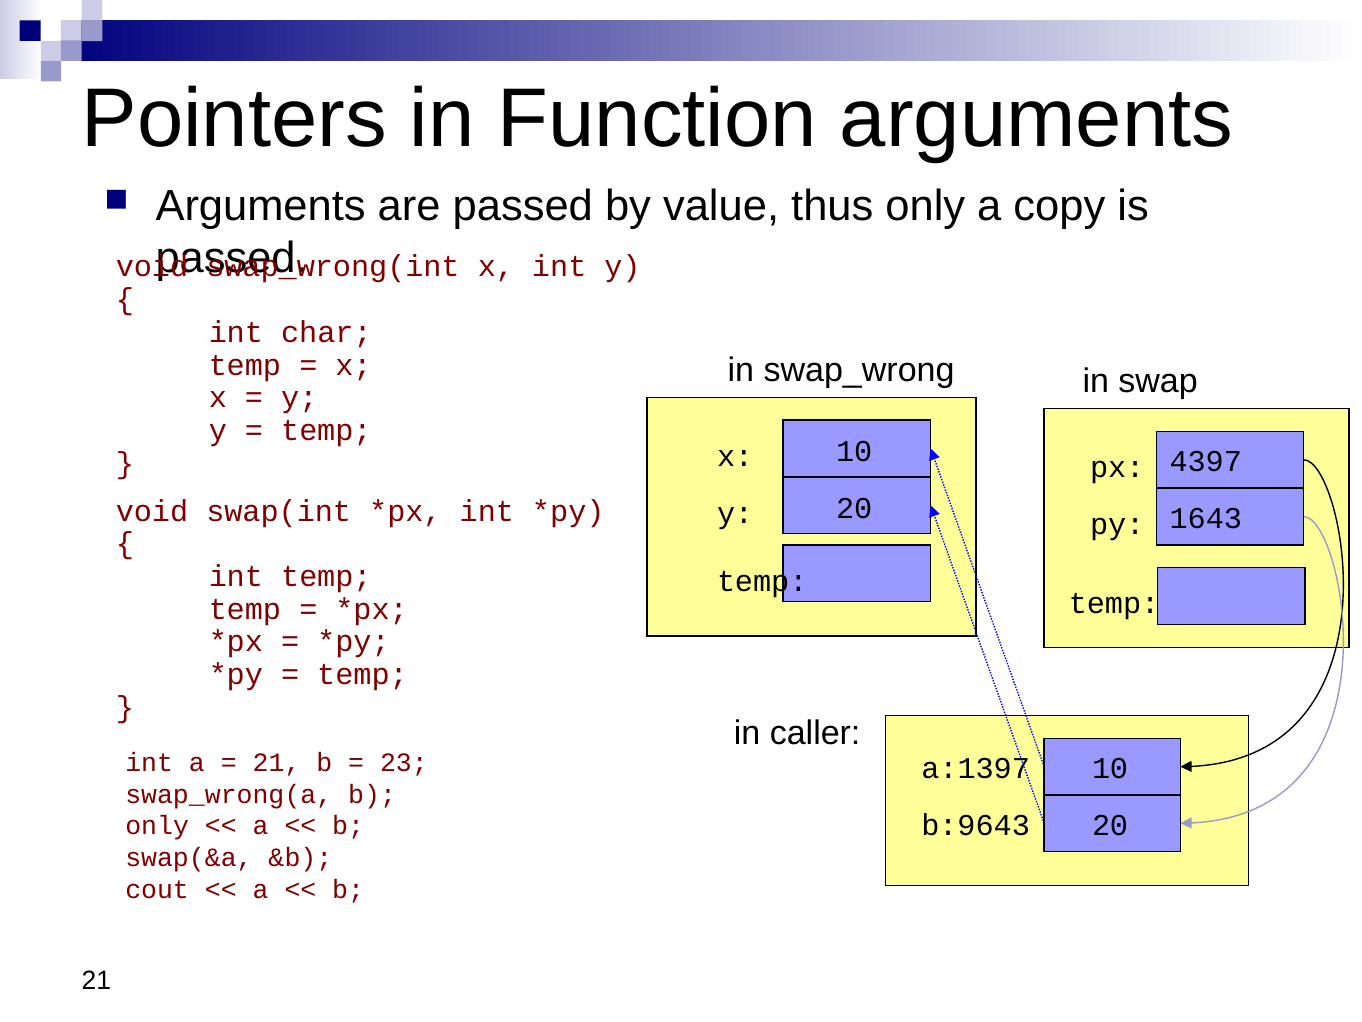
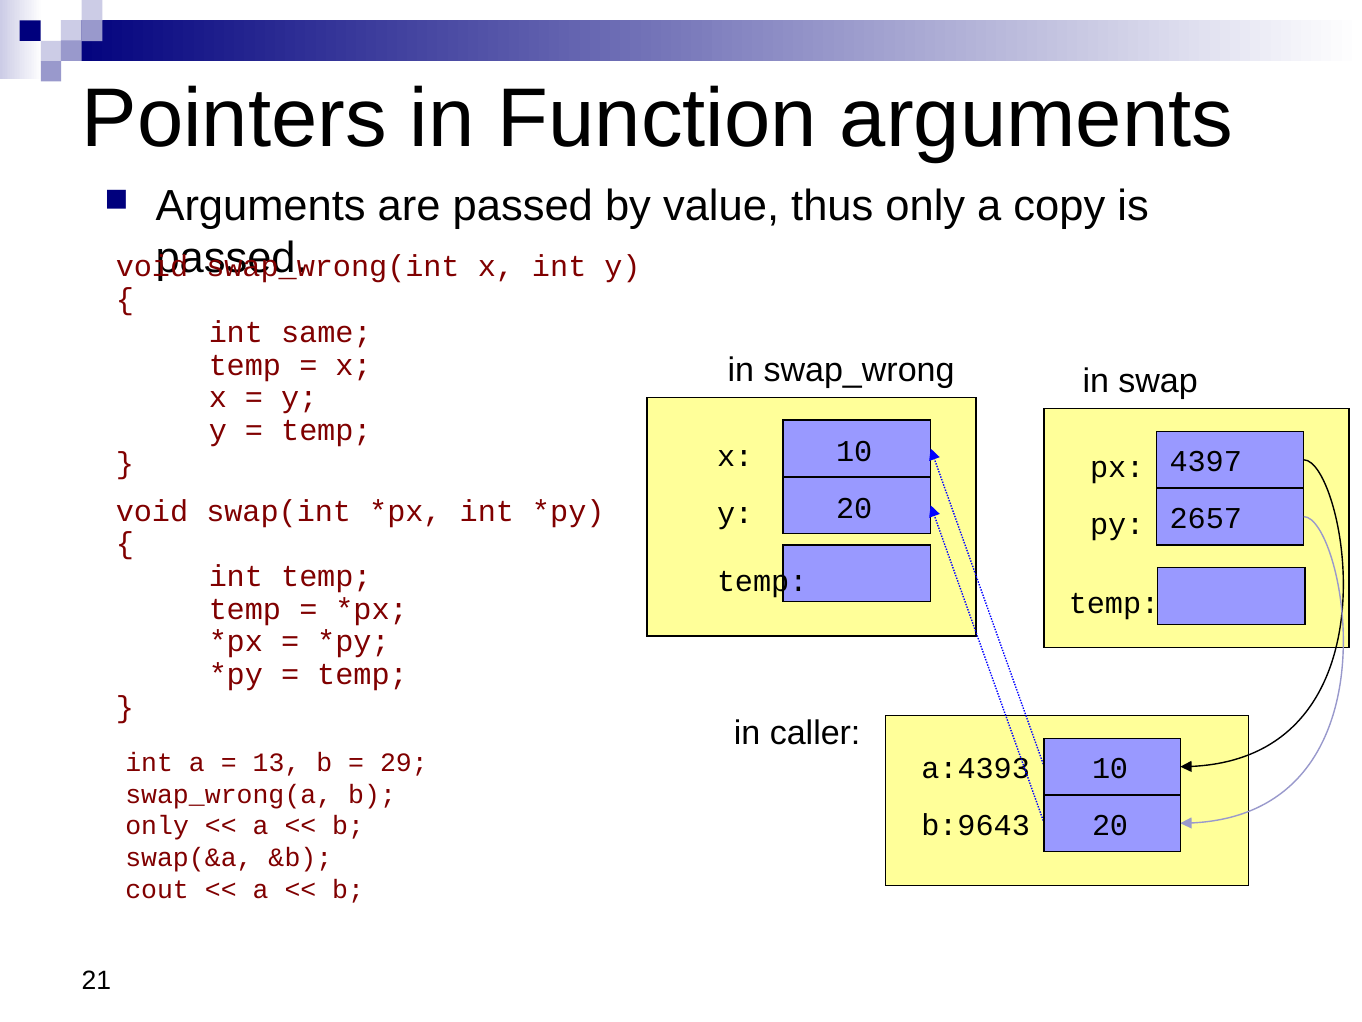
char: char -> same (326, 332)
1643: 1643 -> 2657 (1206, 518)
21: 21 -> 13 (276, 762)
23: 23 -> 29 (404, 762)
a:1397: a:1397 -> a:4393 (976, 768)
